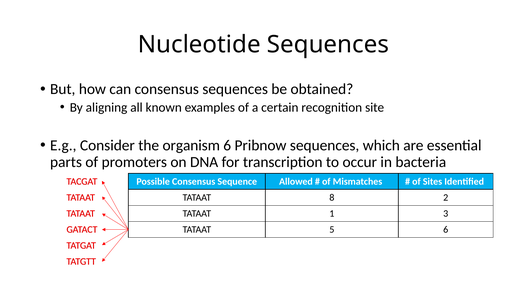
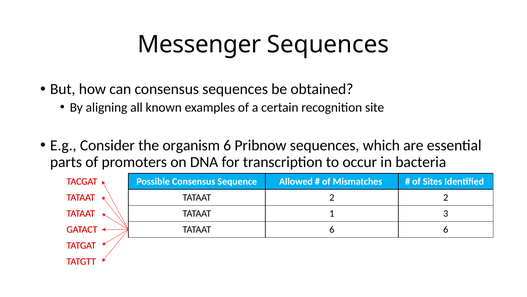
Nucleotide: Nucleotide -> Messenger (199, 44)
TATAAT 8: 8 -> 2 (332, 197)
TATAAT 5: 5 -> 6 (332, 229)
